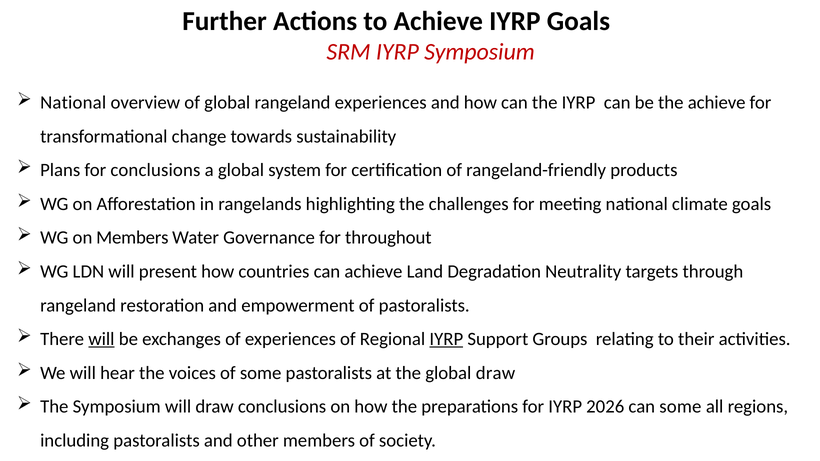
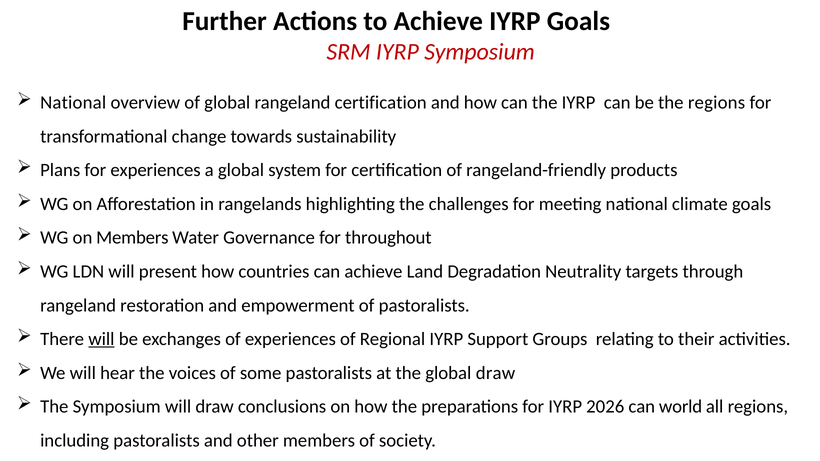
rangeland experiences: experiences -> certification (381, 103)
the achieve: achieve -> regions (717, 103)
for conclusions: conclusions -> experiences (155, 170)
IYRP underline: present -> none (446, 339)
can some: some -> world (681, 407)
